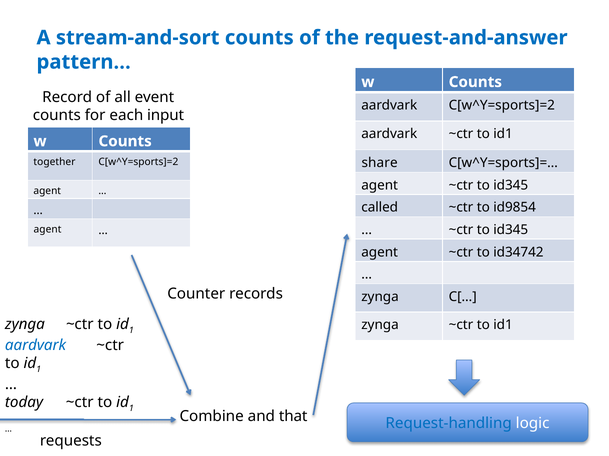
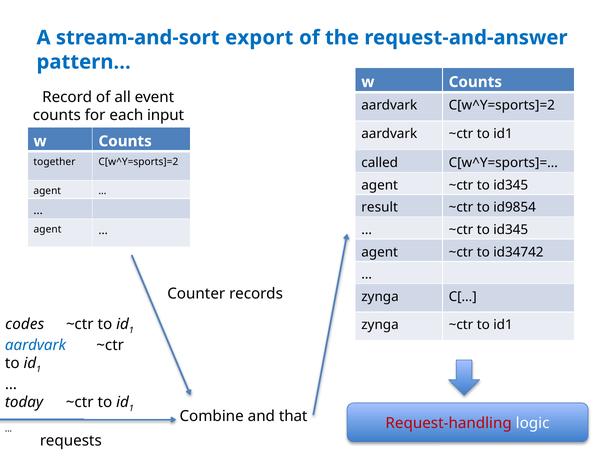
stream-and-sort counts: counts -> export (259, 38)
share: share -> called (380, 163)
called: called -> result (380, 208)
zynga: zynga -> codes (25, 325)
Request-handling colour: blue -> red (449, 424)
